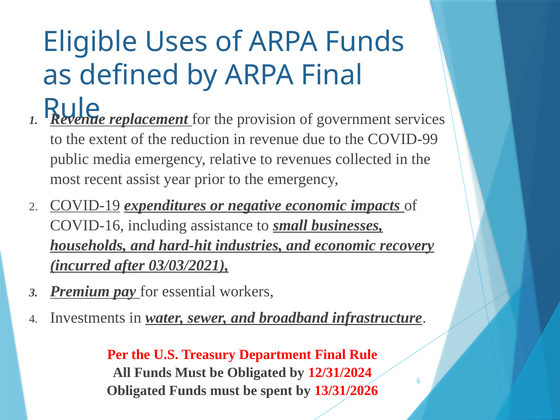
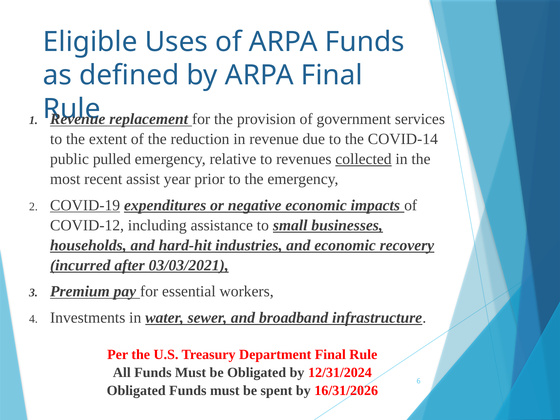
COVID-99: COVID-99 -> COVID-14 (403, 139)
media: media -> pulled (112, 159)
collected underline: none -> present (363, 159)
COVID-16: COVID-16 -> COVID-12 (87, 225)
13/31/2026: 13/31/2026 -> 16/31/2026 (346, 390)
